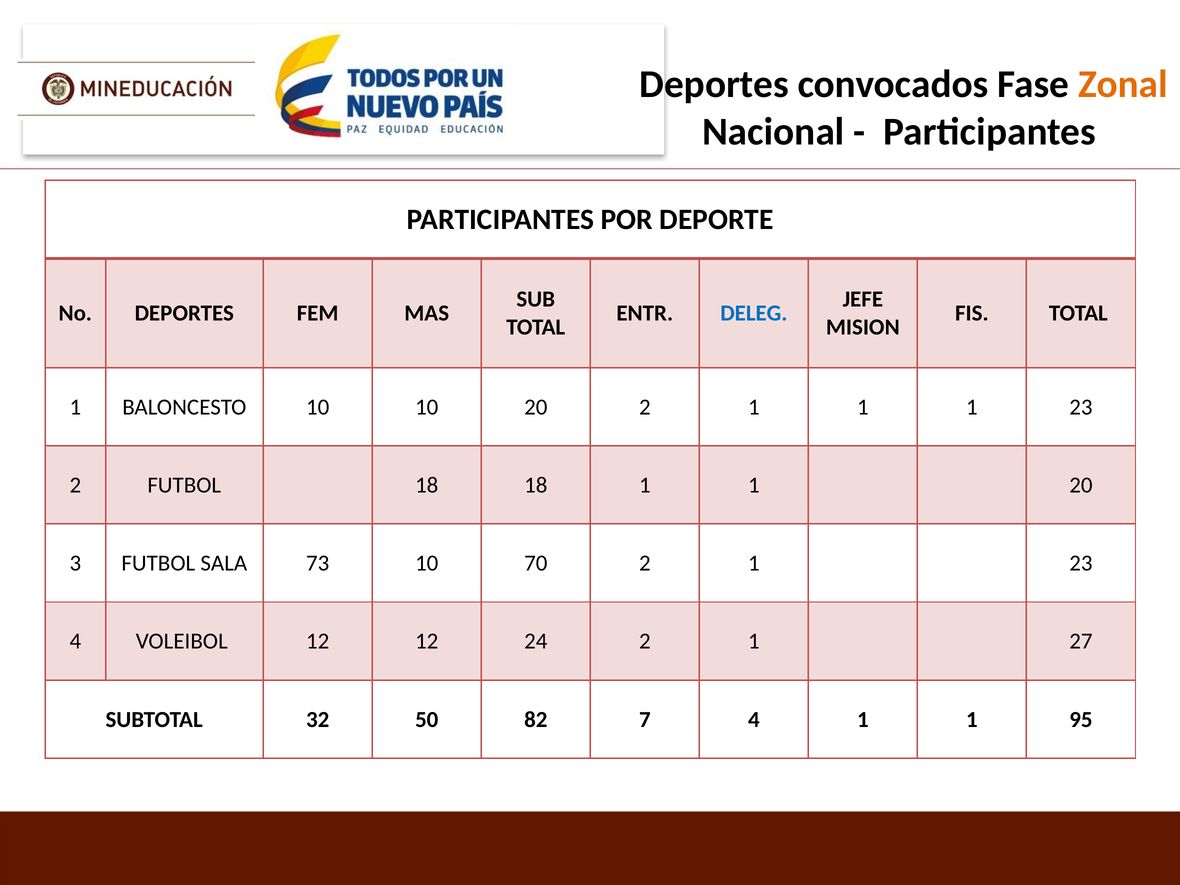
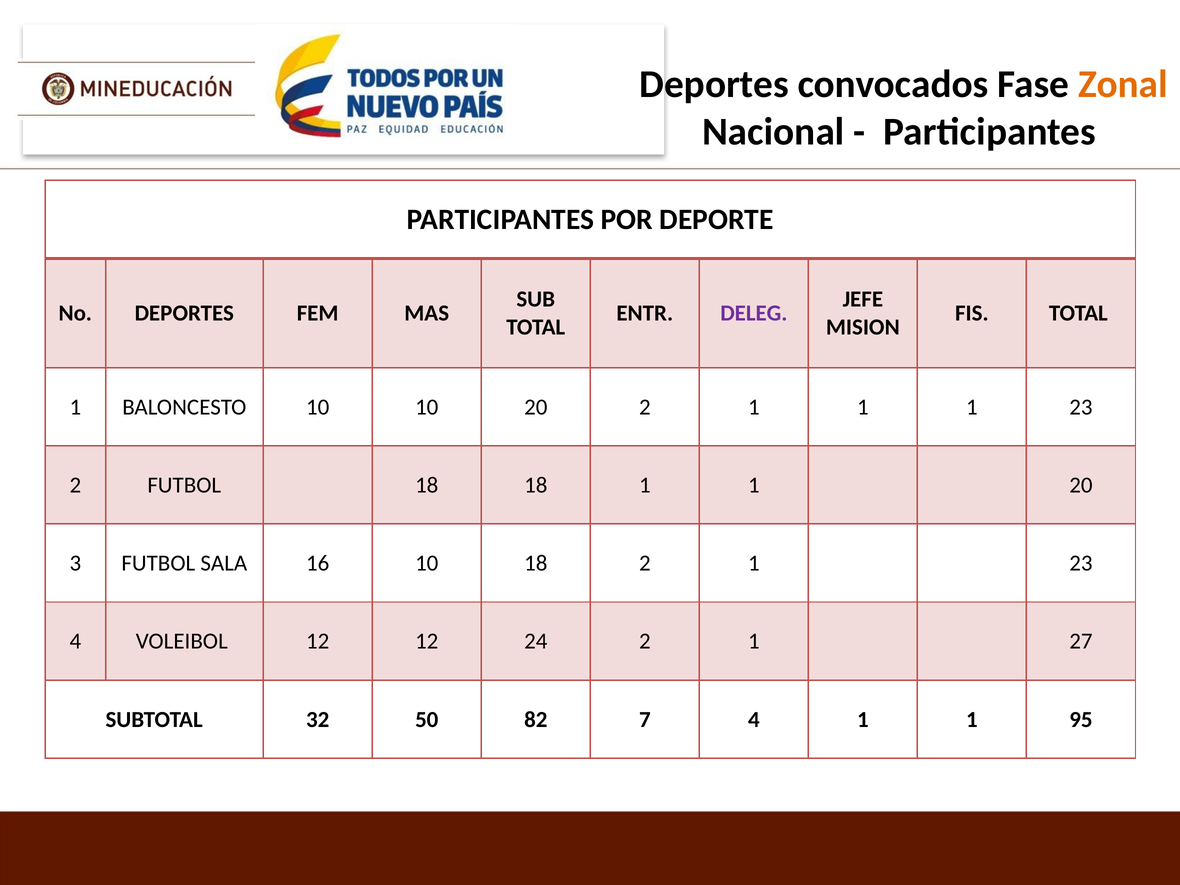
DELEG colour: blue -> purple (754, 313)
73: 73 -> 16 (318, 563)
10 70: 70 -> 18 (536, 563)
